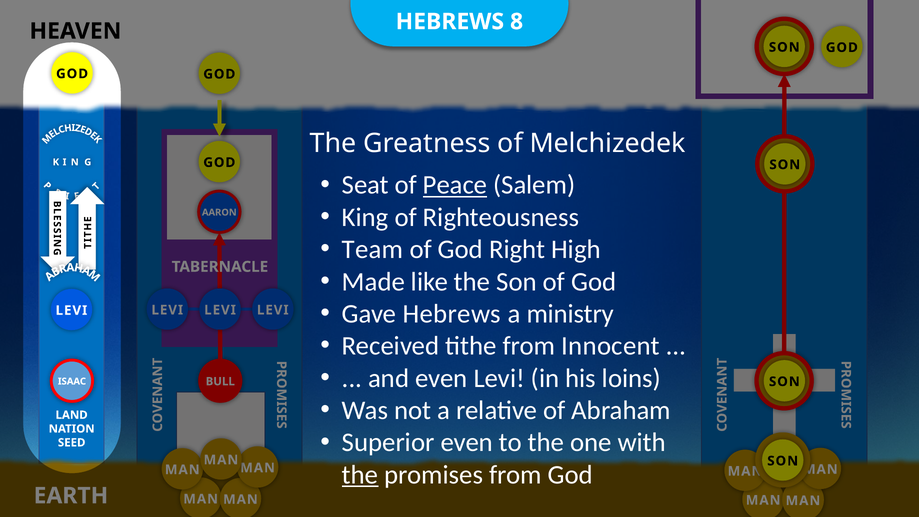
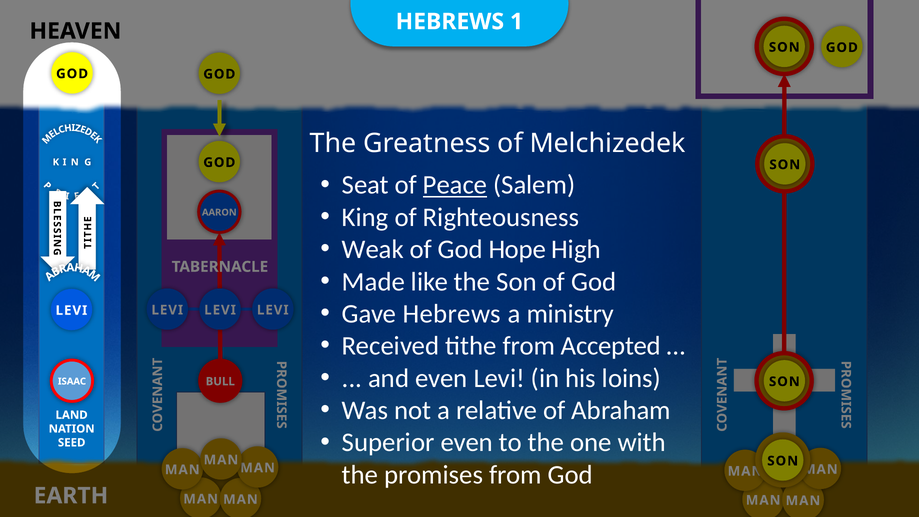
8: 8 -> 1 (517, 22)
Team: Team -> Weak (373, 249)
Right: Right -> Hope (517, 249)
Innocent: Innocent -> Accepted (611, 346)
the underline: present -> none (360, 475)
